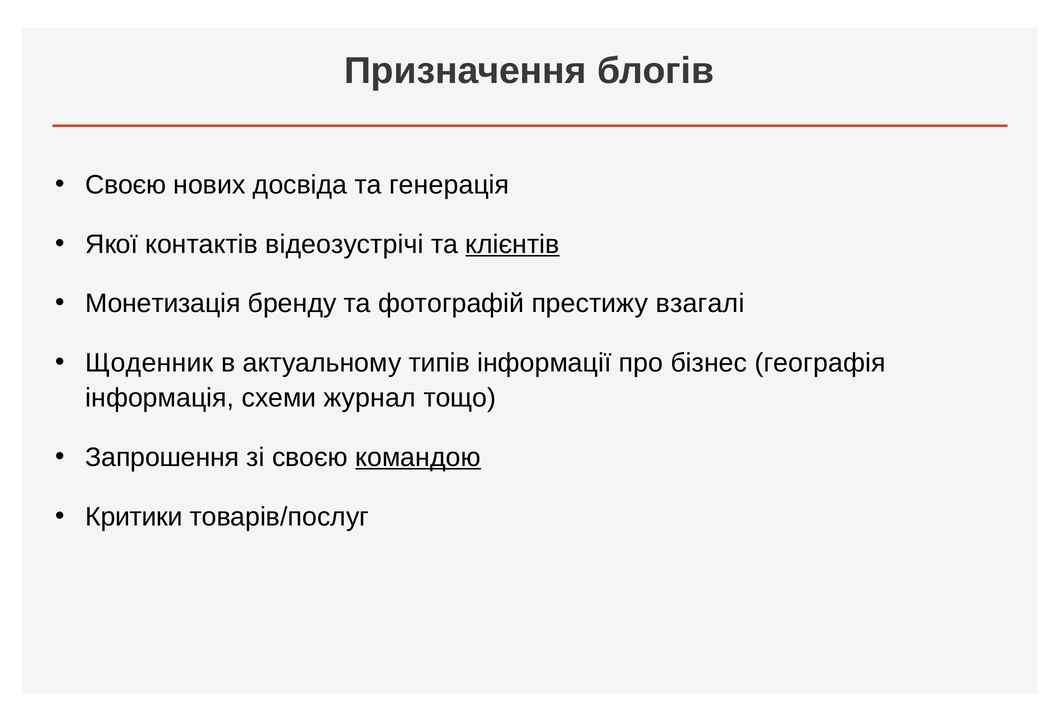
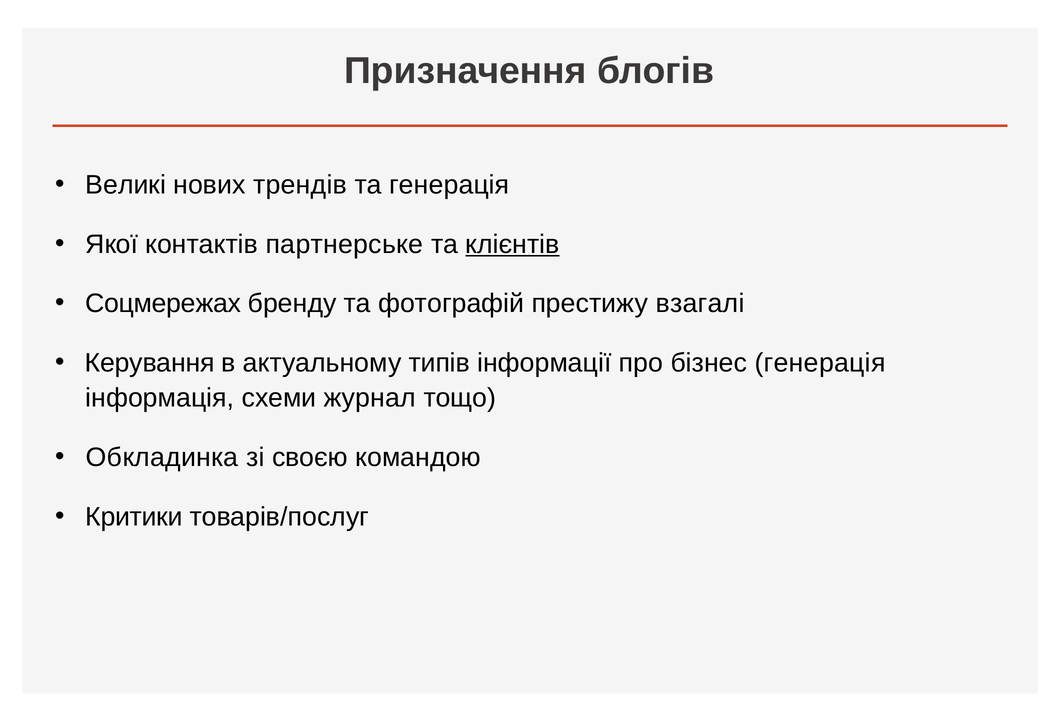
Своєю: Своєю -> Великі (126, 185)
досвіда: досвіда -> трендів (300, 185)
відеозустрічі: відеозустрічі -> партнерське (344, 244)
Монетизація: Монетизація -> Соцмережах (163, 304)
Щоденник: Щоденник -> Керування (150, 363)
бізнес географія: географія -> генерація (820, 363)
Запрошення: Запрошення -> Обкладинка (162, 458)
командою underline: present -> none (418, 458)
